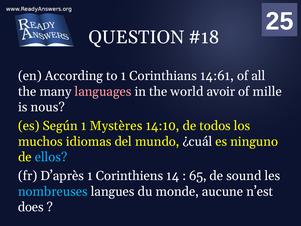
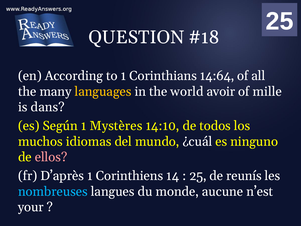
14:61: 14:61 -> 14:64 (217, 76)
languages colour: pink -> yellow (103, 91)
nous: nous -> dans (48, 107)
ellos colour: light blue -> pink (51, 157)
65: 65 -> 25 (198, 176)
sound: sound -> reunís (244, 176)
does: does -> your (31, 207)
